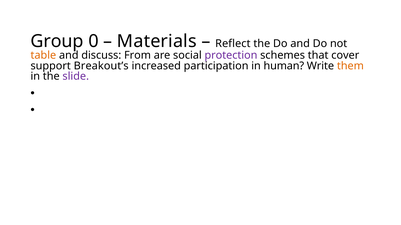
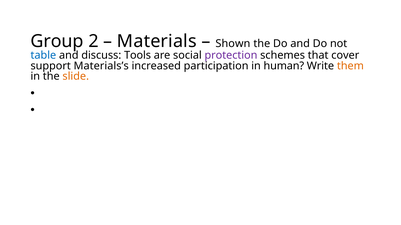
0: 0 -> 2 (93, 41)
Reflect: Reflect -> Shown (233, 44)
table colour: orange -> blue (43, 55)
From: From -> Tools (138, 55)
Breakout’s: Breakout’s -> Materials’s (101, 66)
slide colour: purple -> orange (76, 77)
